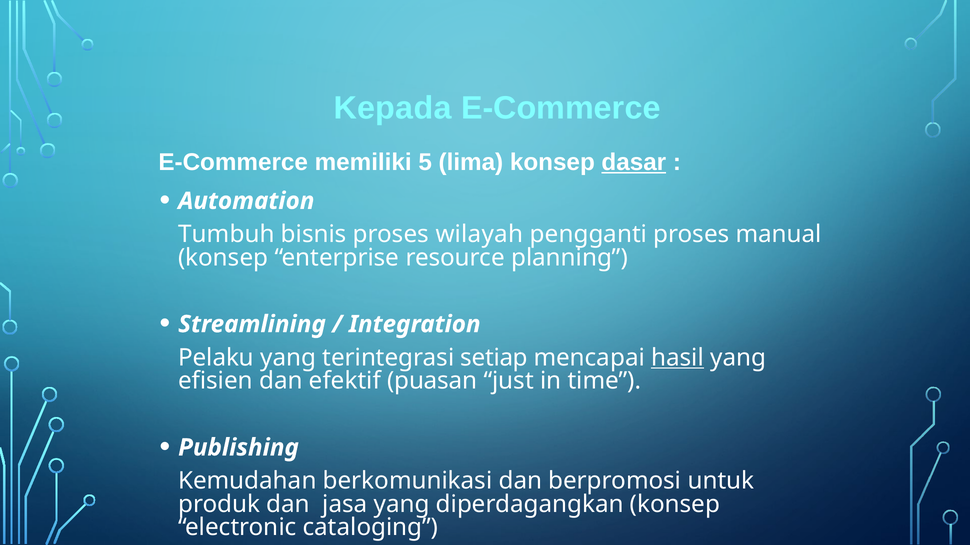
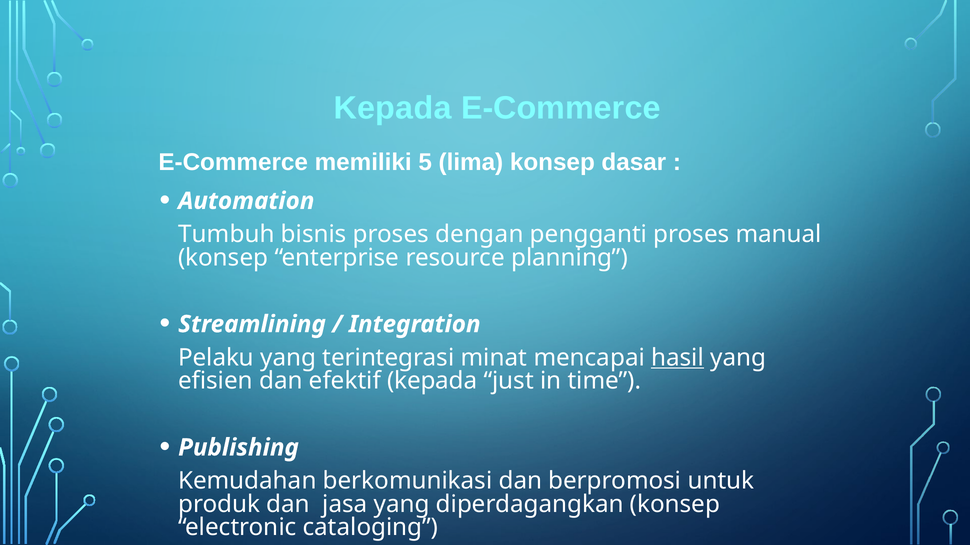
dasar underline: present -> none (634, 162)
wilayah: wilayah -> dengan (479, 235)
setiap: setiap -> minat (494, 358)
efektif puasan: puasan -> kepada (432, 381)
